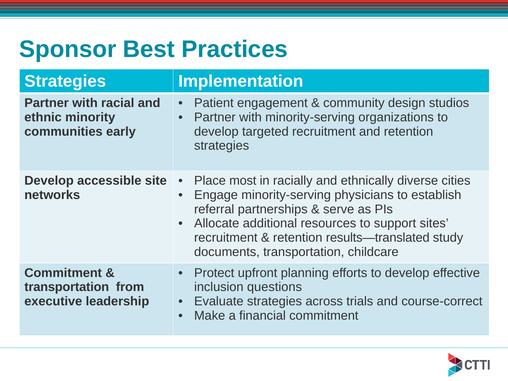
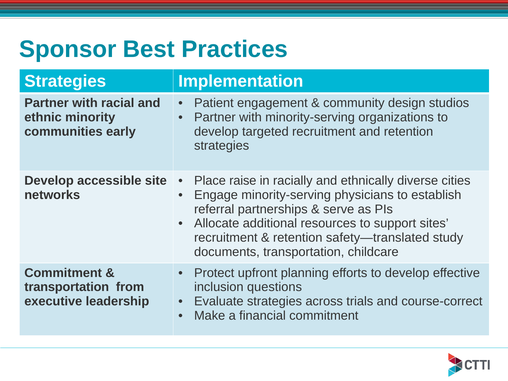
most: most -> raise (243, 181)
results—translated: results—translated -> safety—translated (378, 238)
